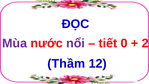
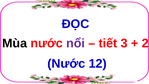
Mùa colour: purple -> black (15, 43)
0: 0 -> 3 (124, 43)
Thầm: Thầm -> Nước (66, 63)
